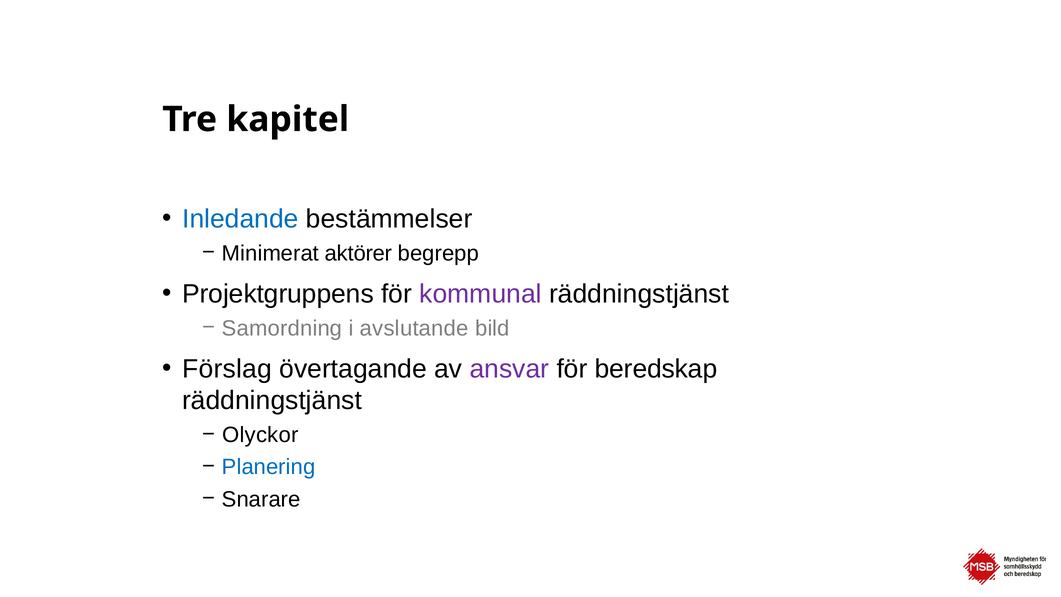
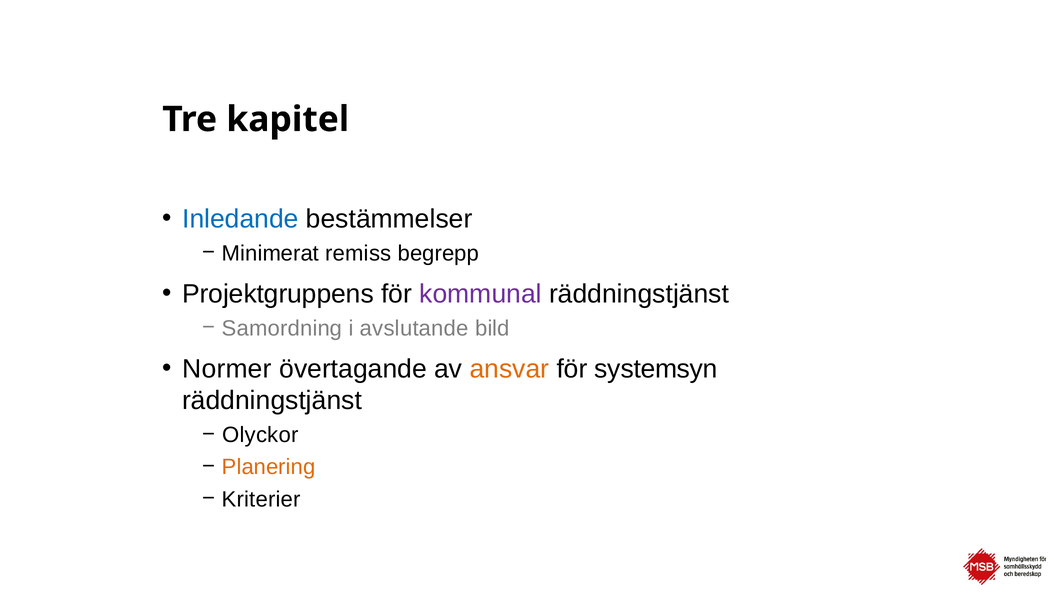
aktörer: aktörer -> remiss (358, 253)
Förslag: Förslag -> Normer (227, 369)
ansvar colour: purple -> orange (509, 369)
beredskap: beredskap -> systemsyn (656, 369)
Planering colour: blue -> orange (269, 467)
Snarare: Snarare -> Kriterier (261, 499)
